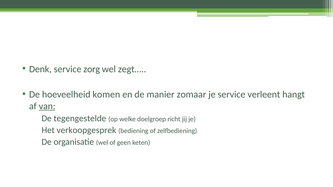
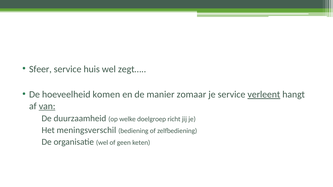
Denk: Denk -> Sfeer (40, 69)
zorg: zorg -> huis (92, 69)
verleent underline: none -> present (264, 95)
tegengestelde: tegengestelde -> duurzaamheid (80, 118)
verkoopgesprek: verkoopgesprek -> meningsverschil (86, 130)
